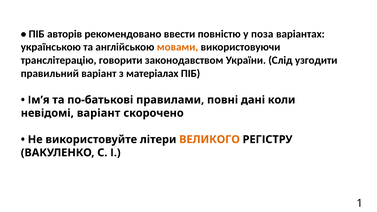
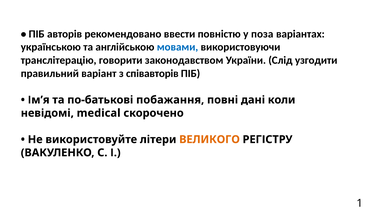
мовами colour: orange -> blue (178, 47)
матеріалах: матеріалах -> співавторів (152, 73)
правилами: правилами -> побажання (170, 100)
невідомі варіант: варіант -> medical (99, 113)
